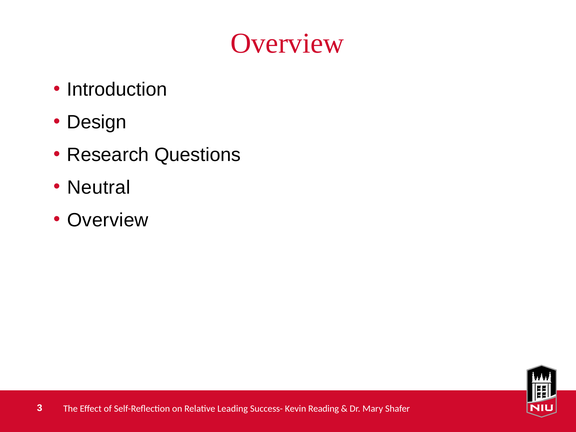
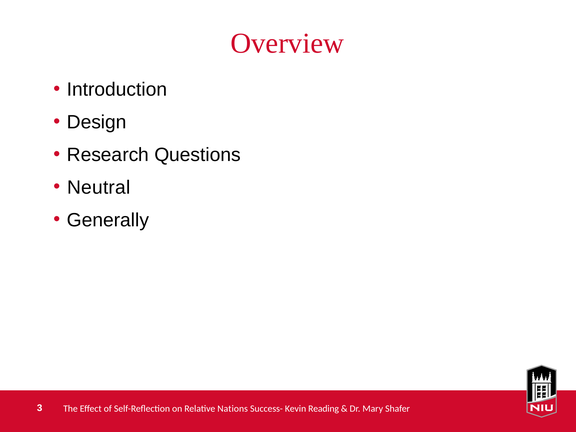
Overview: Overview -> Generally (108, 220)
Leading: Leading -> Nations (233, 409)
